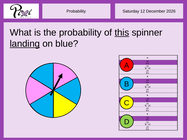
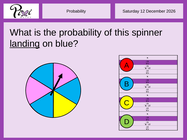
this underline: present -> none (122, 33)
